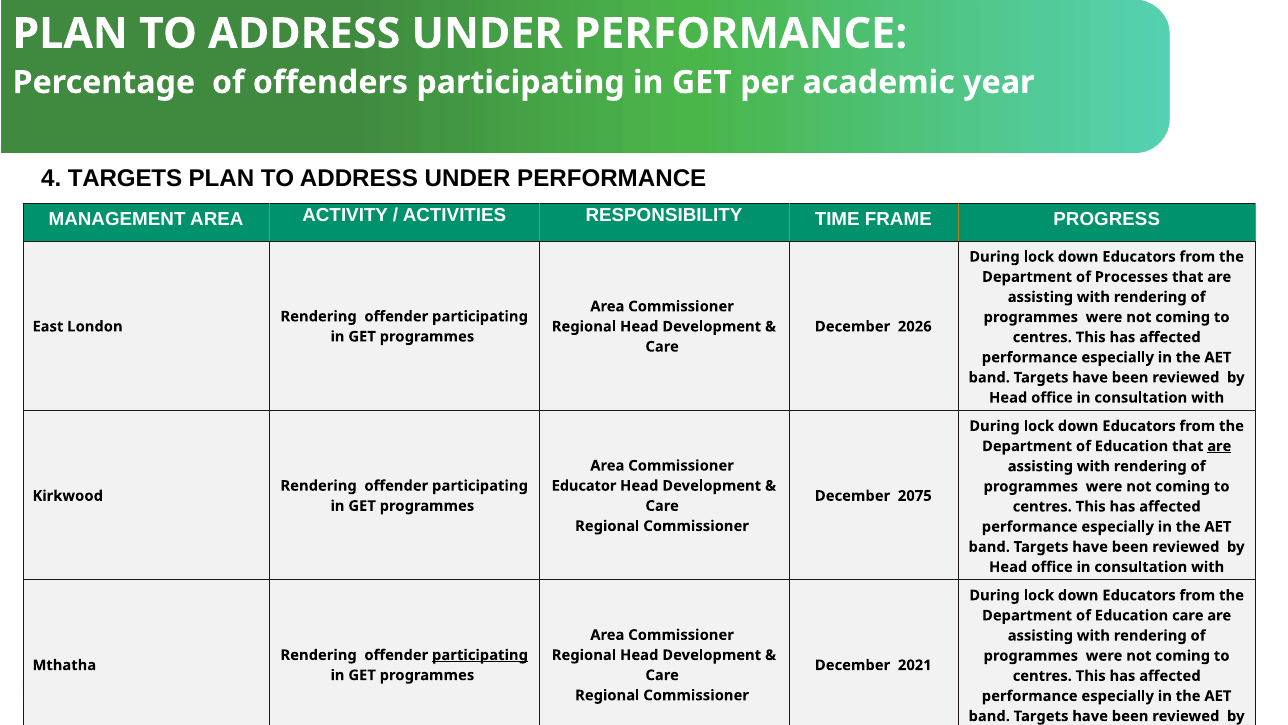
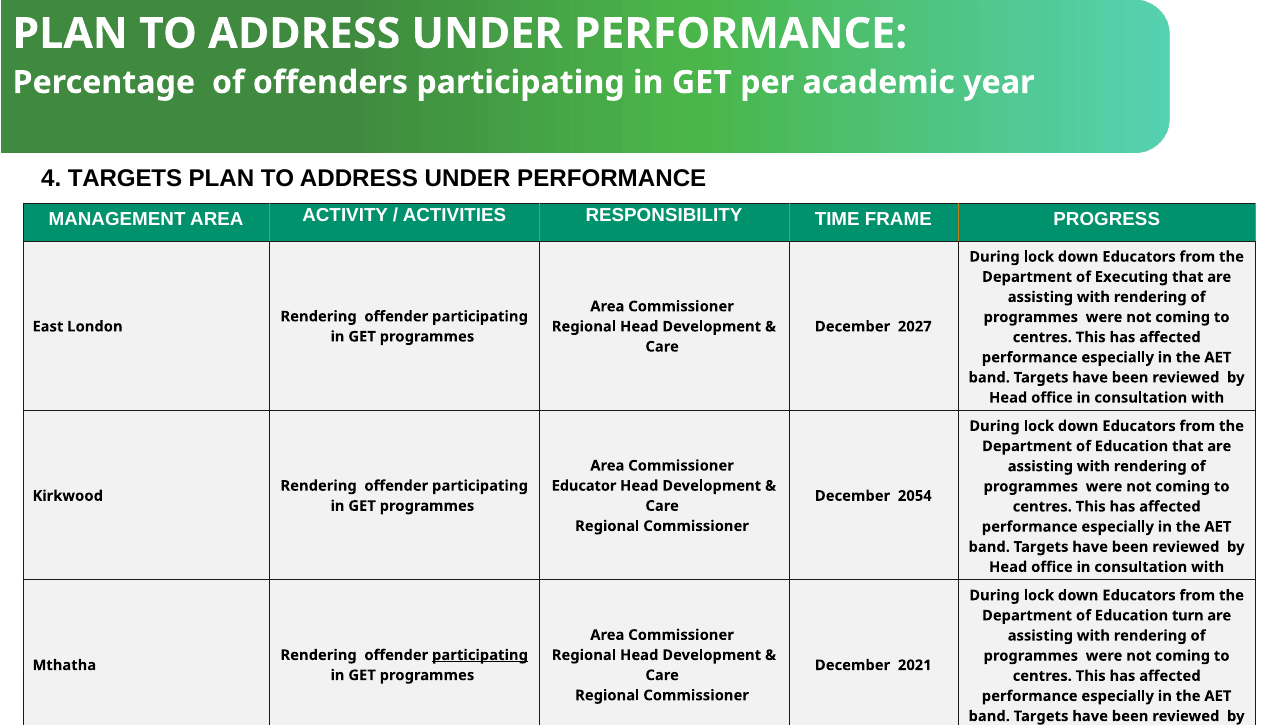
Processes: Processes -> Executing (1131, 277)
2026: 2026 -> 2027 (915, 326)
are underline: present -> none (1219, 446)
2075: 2075 -> 2054 (915, 496)
Education care: care -> turn (1188, 615)
